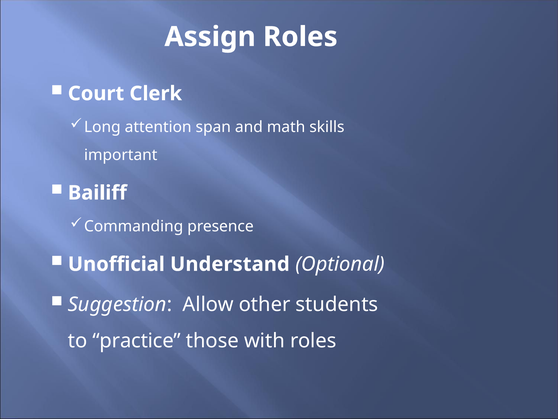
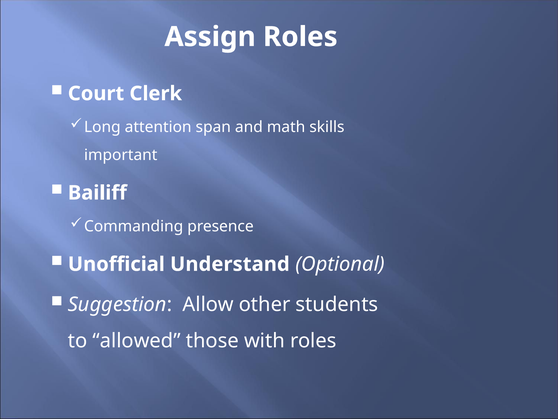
practice: practice -> allowed (137, 340)
